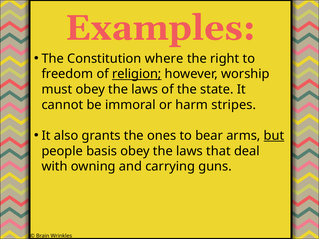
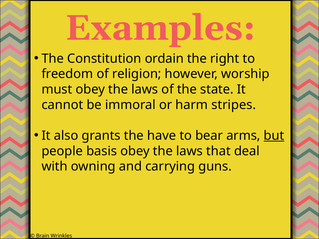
where: where -> ordain (164, 59)
religion underline: present -> none (137, 74)
ones: ones -> have (162, 136)
